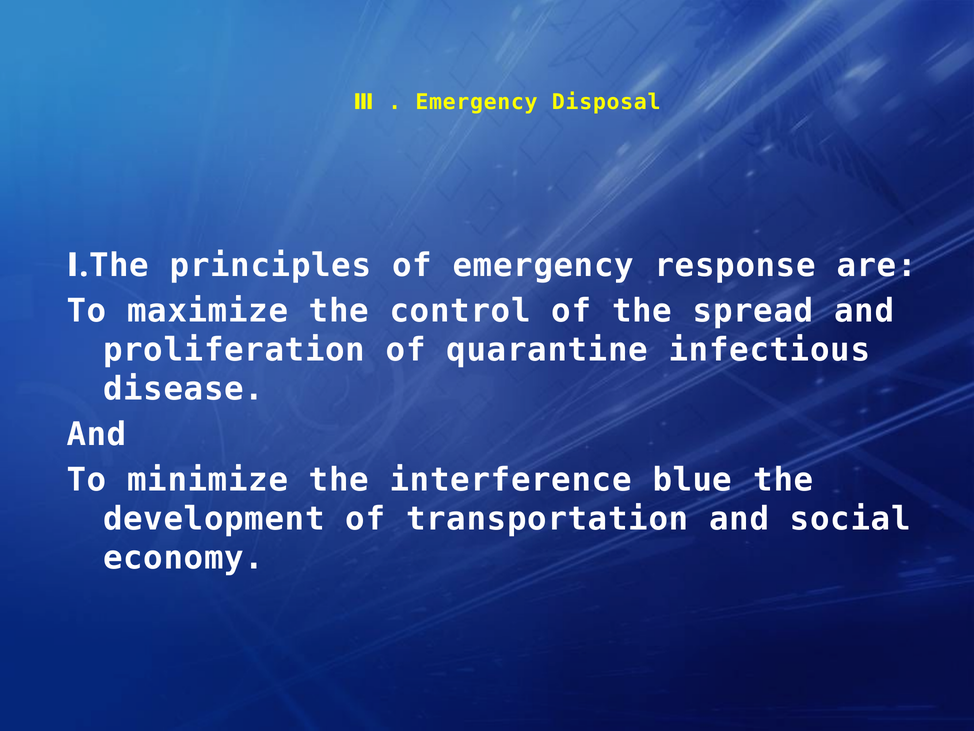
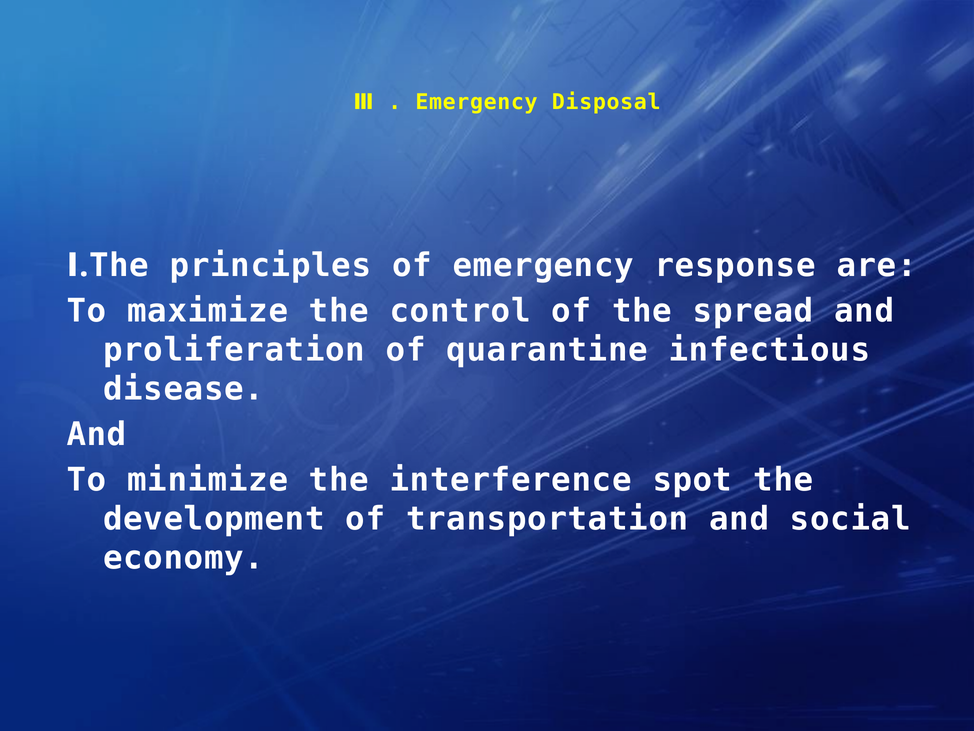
blue: blue -> spot (692, 480)
